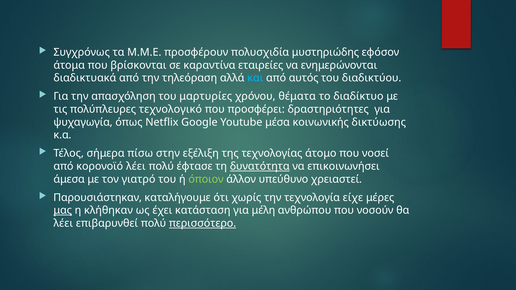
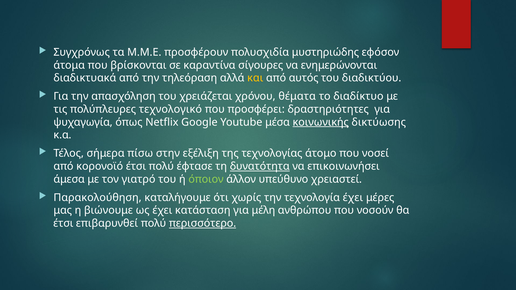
εταιρείες: εταιρείες -> σίγουρες (261, 65)
και colour: light blue -> yellow (255, 78)
μαρτυρίες: μαρτυρίες -> χρειάζεται (206, 96)
κοινωνικής underline: none -> present (321, 122)
κορονοϊό λέει: λέει -> έτσι (136, 166)
Παρουσιάστηκαν: Παρουσιάστηκαν -> Παρακολούθηση (98, 198)
τεχνολογία είχε: είχε -> έχει (353, 198)
μας underline: present -> none (63, 211)
κλήθηκαν: κλήθηκαν -> βιώνουμε (108, 211)
λέει: λέει -> έτσι (63, 223)
